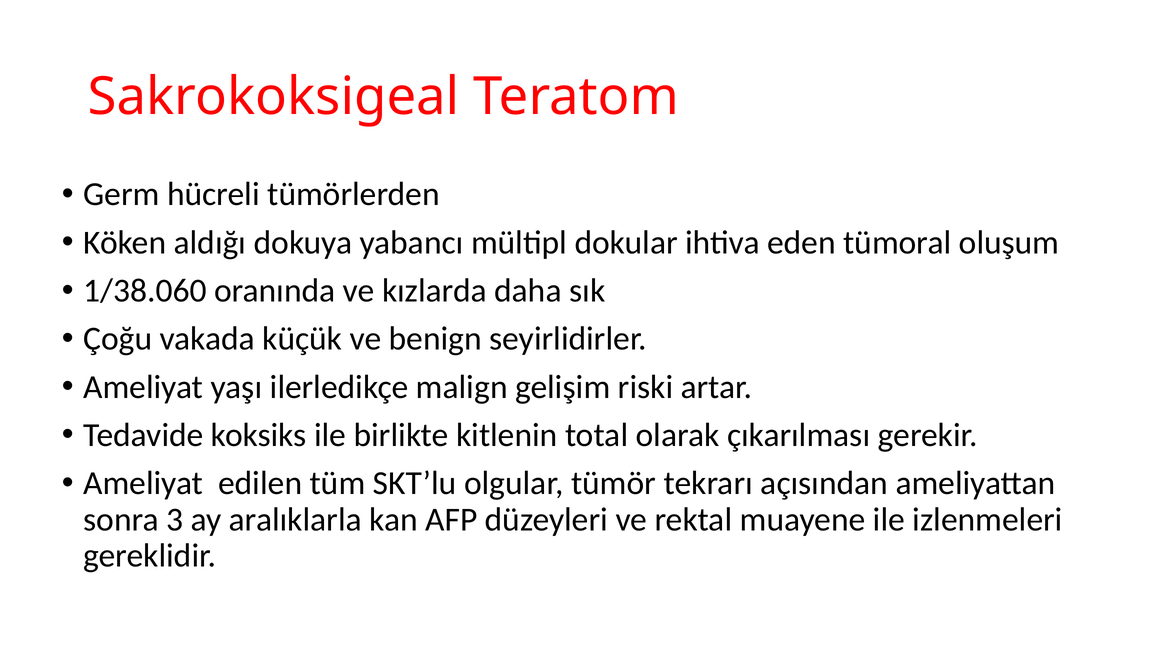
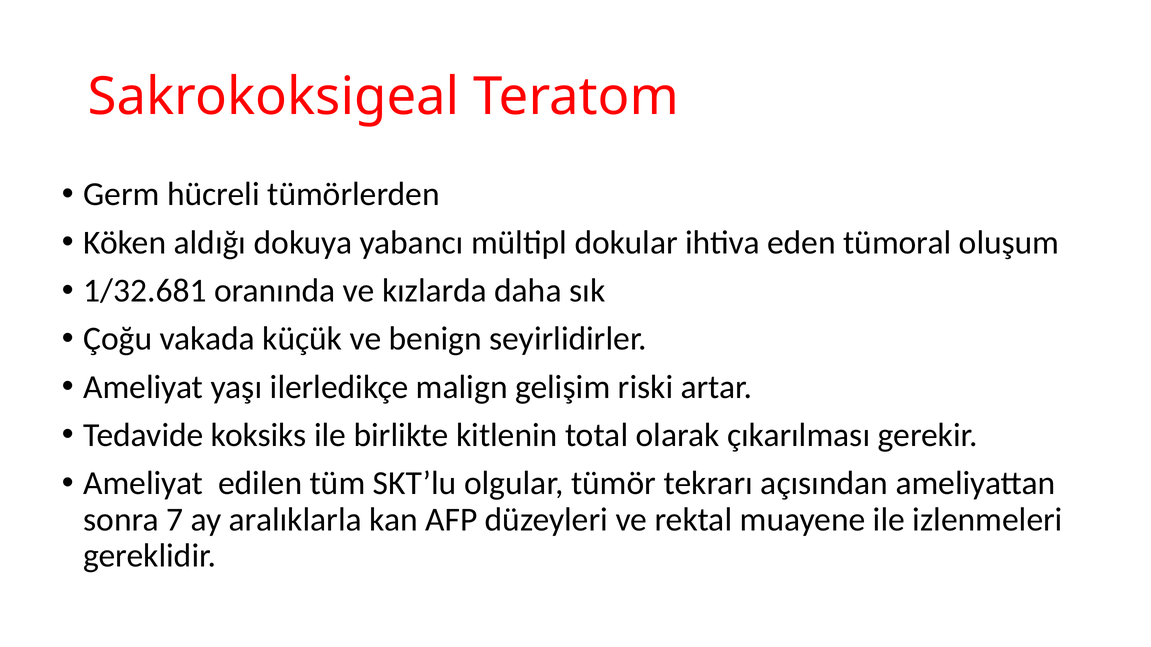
1/38.060: 1/38.060 -> 1/32.681 (145, 291)
3: 3 -> 7 (175, 520)
